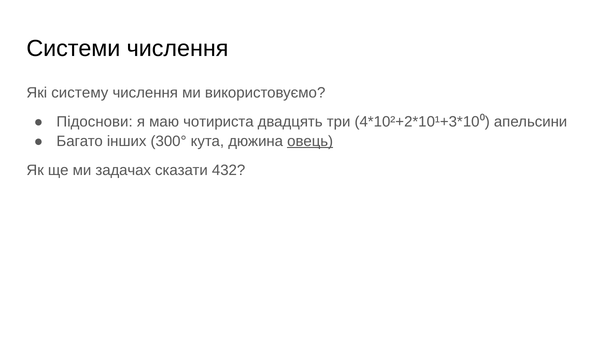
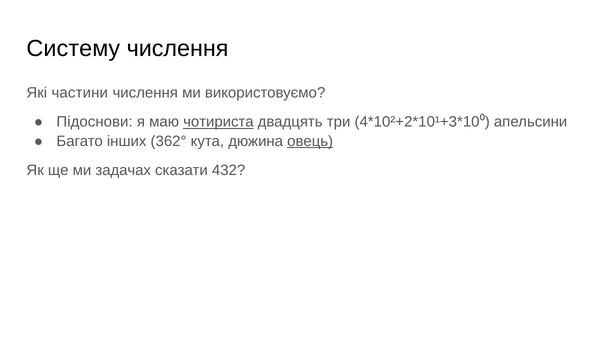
Системи: Системи -> Систему (73, 49)
систему: систему -> частини (80, 93)
чотириста underline: none -> present (218, 122)
300°: 300° -> 362° (169, 141)
